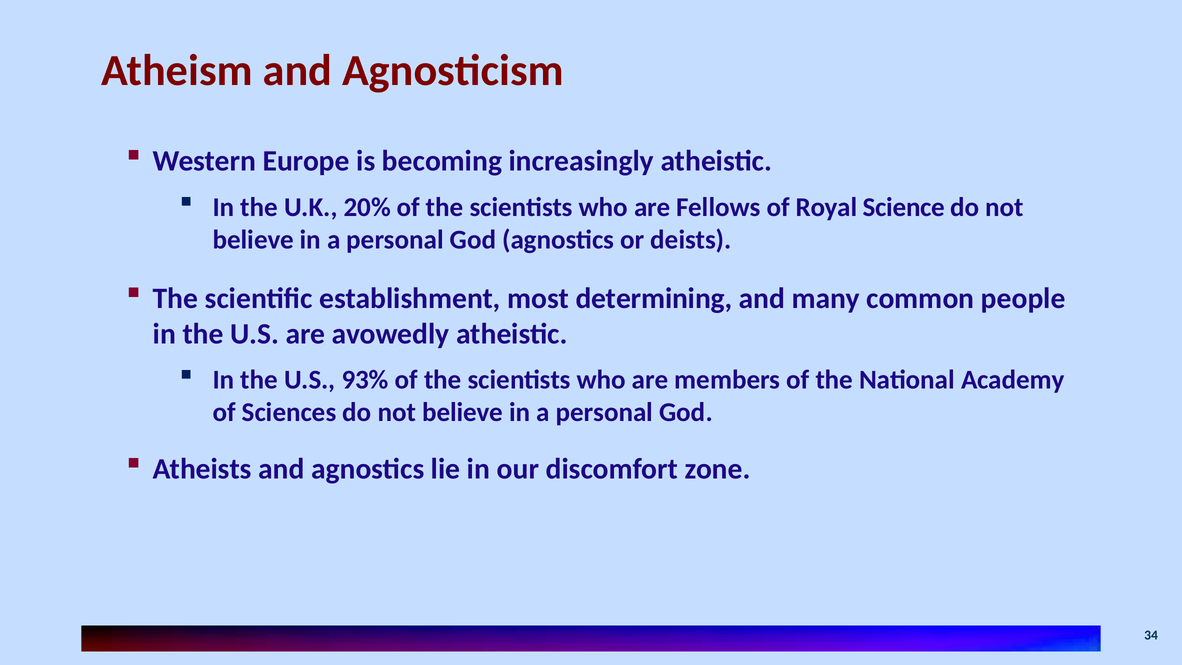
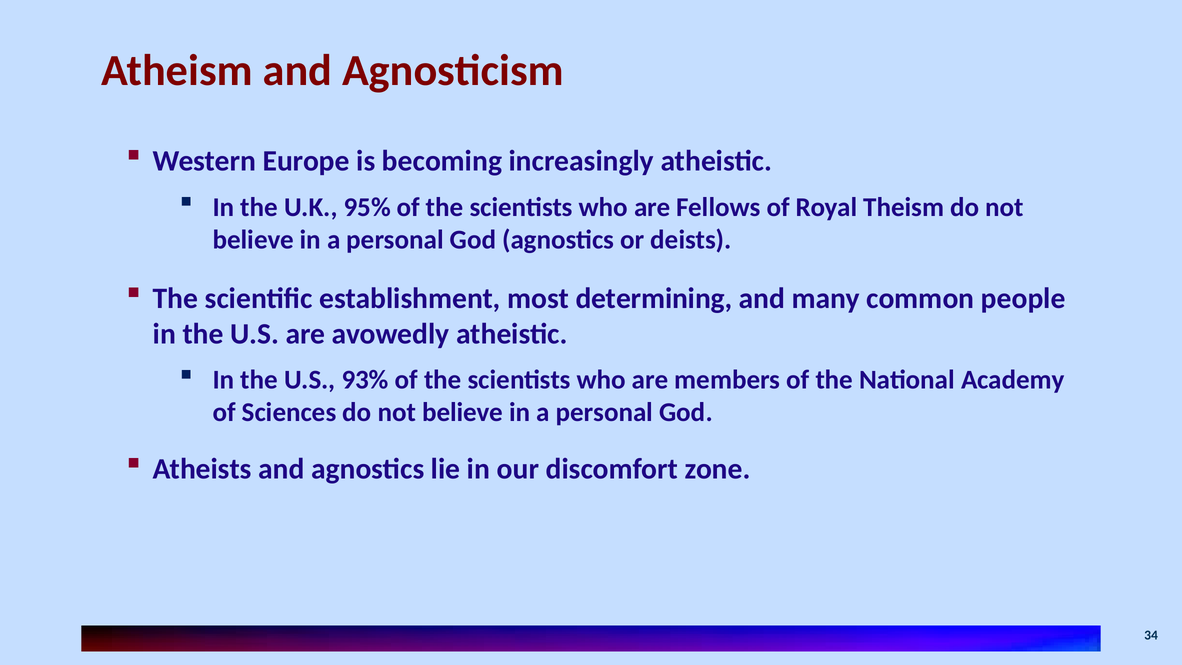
20%: 20% -> 95% (367, 207)
Science: Science -> Theism (904, 207)
